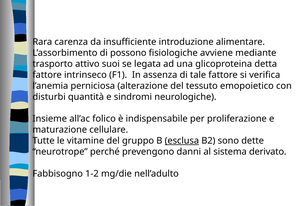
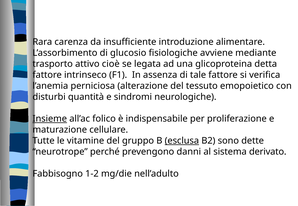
possono: possono -> glucosio (128, 53)
suoi: suoi -> cioè (111, 64)
Insieme underline: none -> present (50, 119)
